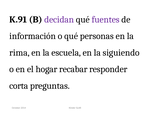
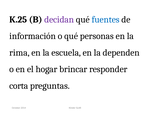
K.91: K.91 -> K.25 (18, 20)
fuentes colour: purple -> blue (106, 20)
siguiendo: siguiendo -> dependen (121, 53)
recabar: recabar -> brincar (73, 69)
